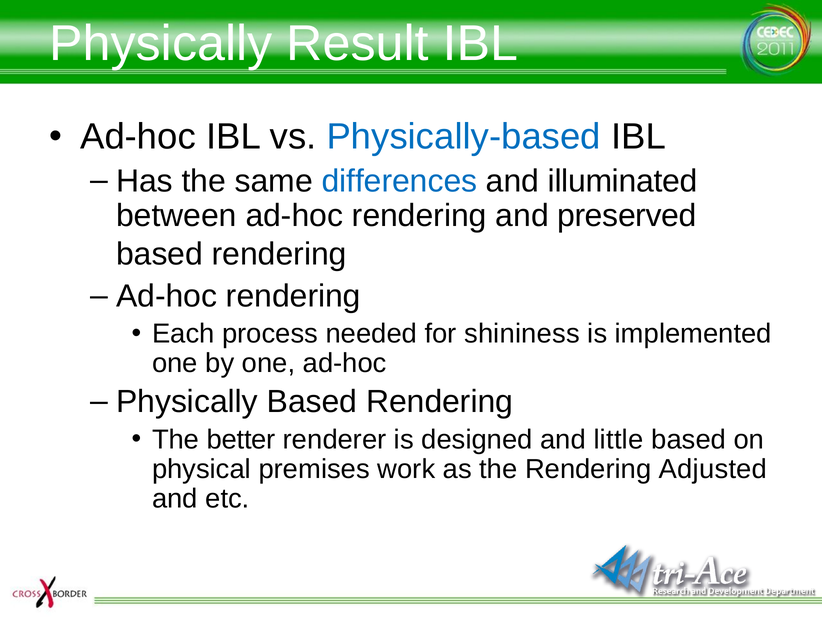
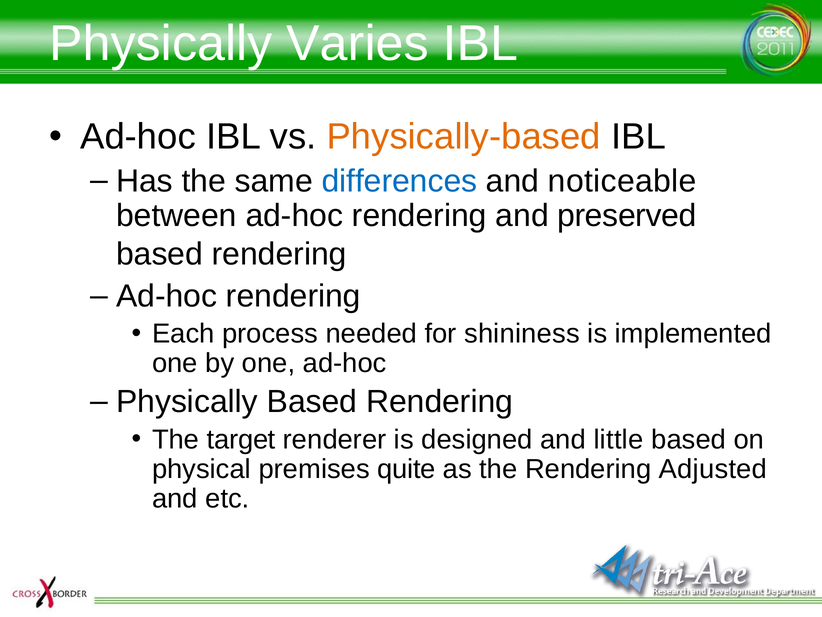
Result: Result -> Varies (358, 44)
Physically-based colour: blue -> orange (464, 137)
illuminated: illuminated -> noticeable (622, 181)
better: better -> target (241, 439)
work: work -> quite (406, 469)
